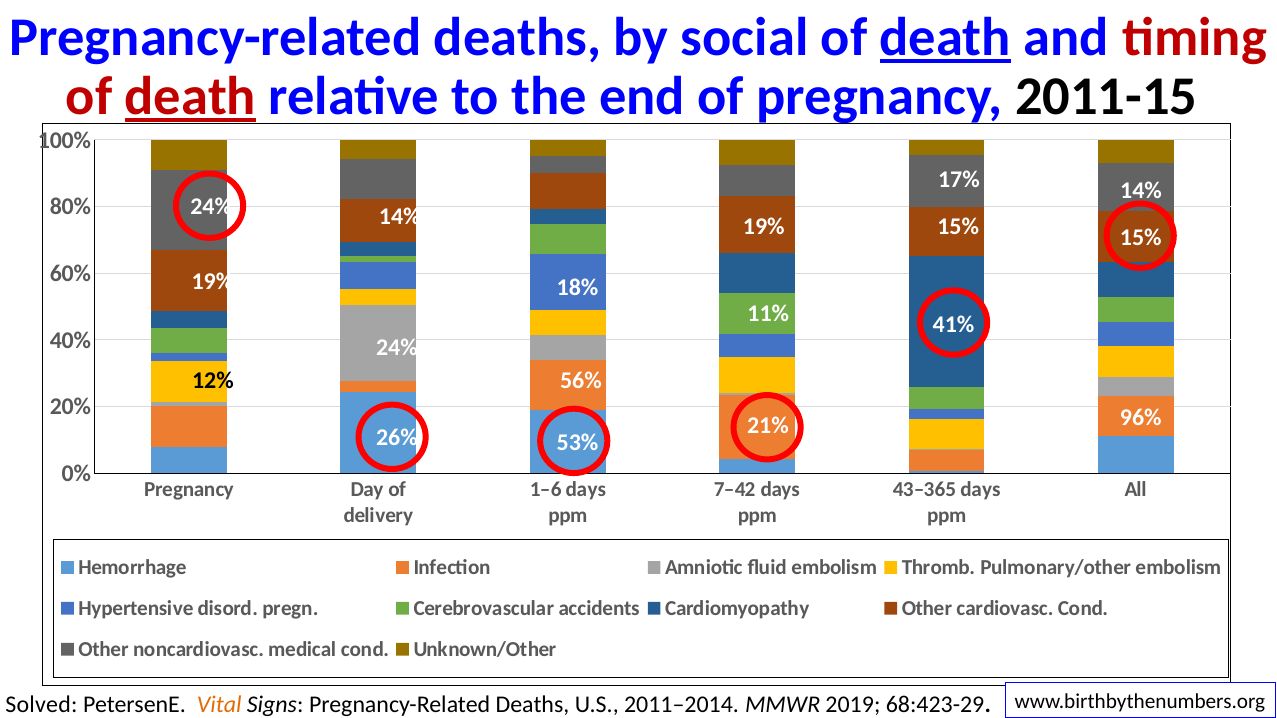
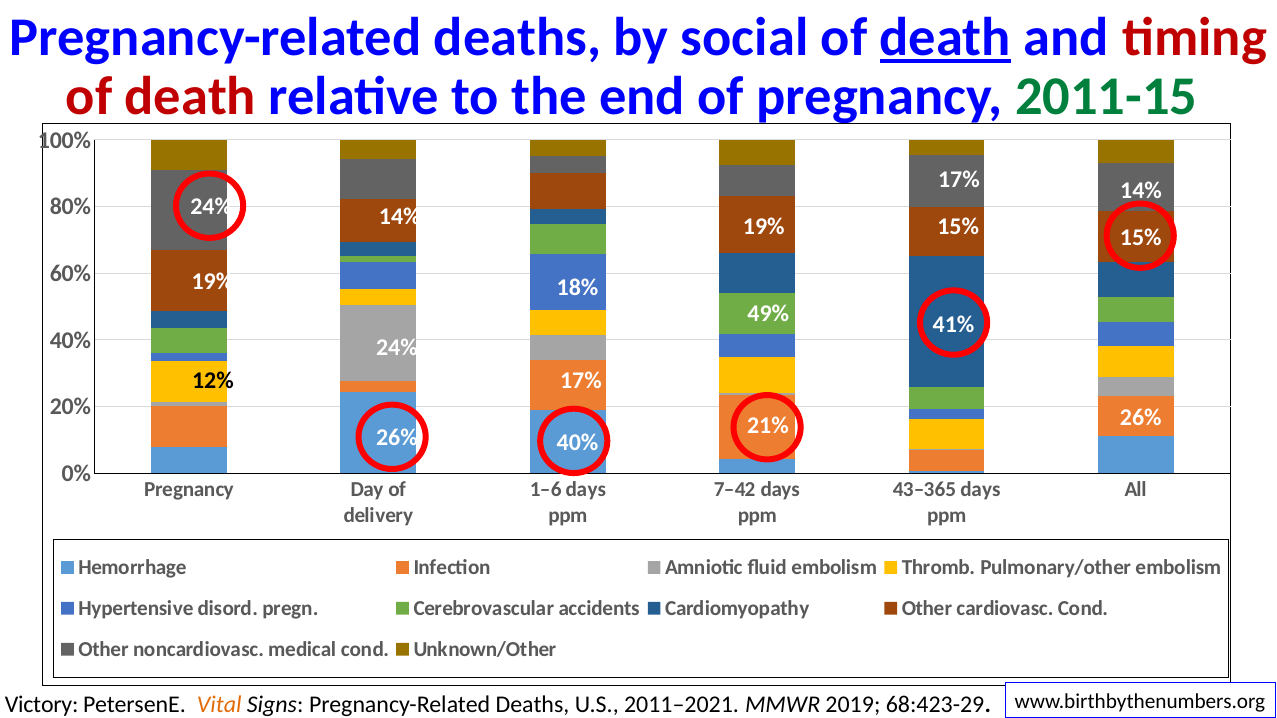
death underline: present -> none (190, 96)
2011-15 colour: black -> green (1106, 96)
11%: 11% -> 49% (768, 314)
56%: 56% -> 17% (581, 381)
96%: 96% -> 26% (1141, 418)
53%: 53% -> 40% (578, 443)
Solved: Solved -> Victory (42, 705)
2011–2014: 2011–2014 -> 2011–2021 (682, 705)
